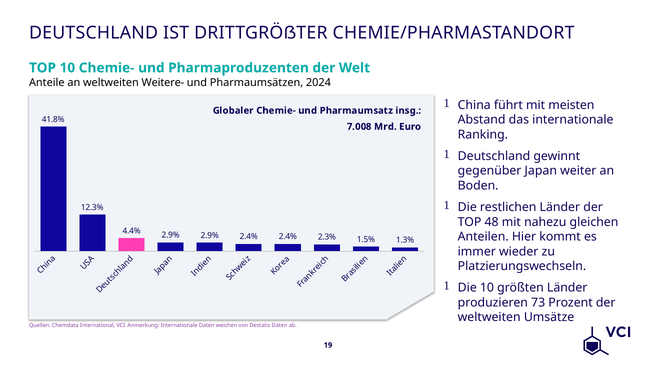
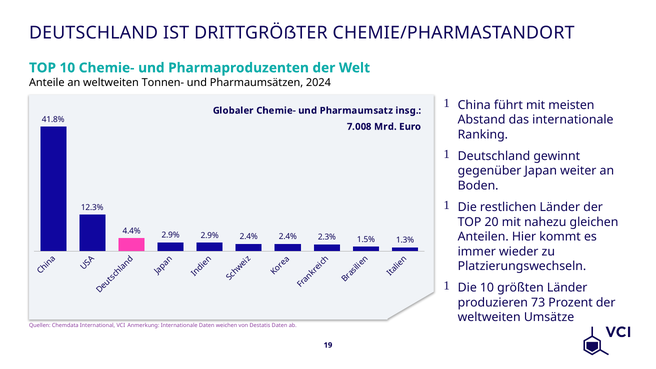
Weitere-: Weitere- -> Tonnen- (163, 83)
48: 48 -> 20 (492, 222)
